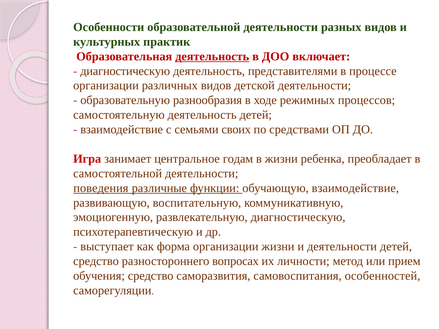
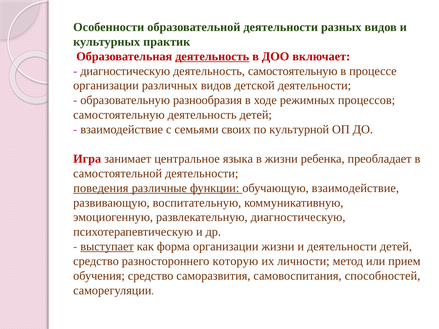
деятельность представителями: представителями -> самостоятельную (293, 71)
средствами: средствами -> культурной (299, 130)
годам: годам -> языка (238, 159)
выступает underline: none -> present (107, 247)
вопросах: вопросах -> которую (235, 261)
особенностей: особенностей -> способностей (383, 276)
